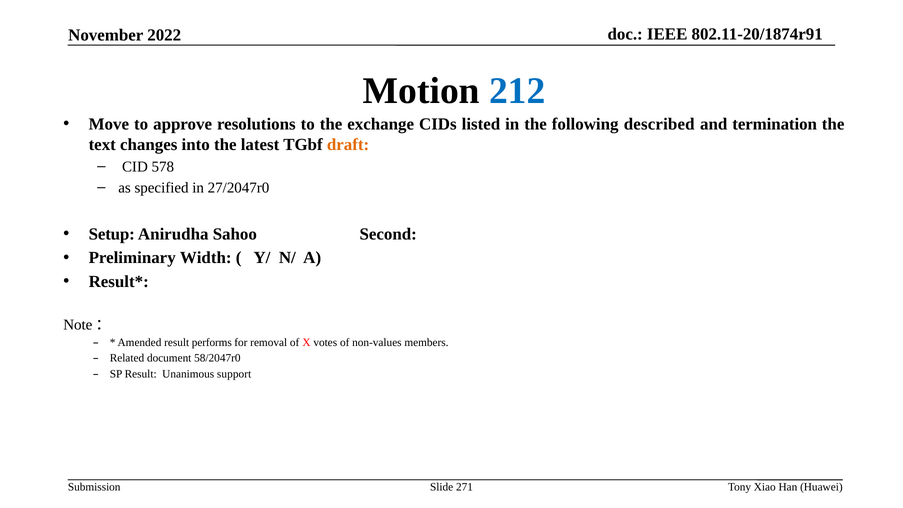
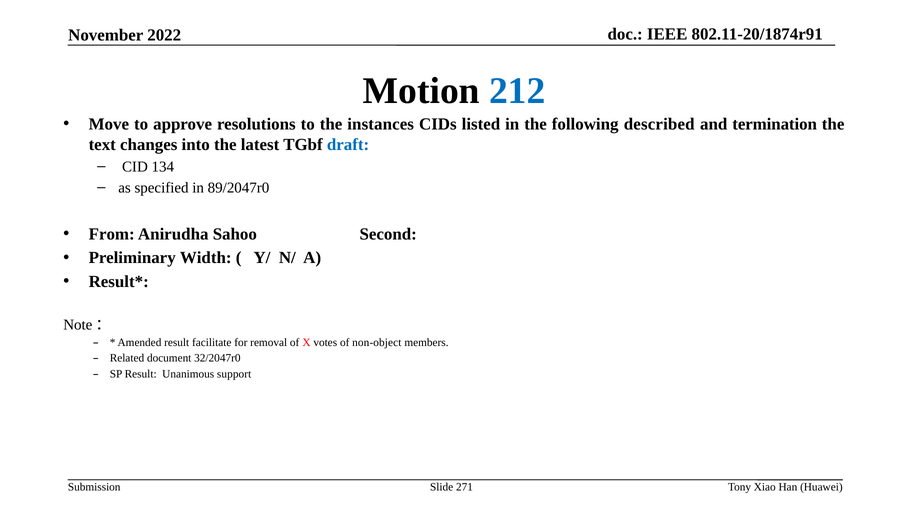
exchange: exchange -> instances (381, 124)
draft colour: orange -> blue (348, 145)
578: 578 -> 134 (163, 167)
27/2047r0: 27/2047r0 -> 89/2047r0 (239, 188)
Setup: Setup -> From (112, 234)
performs: performs -> facilitate (212, 342)
non-values: non-values -> non-object (377, 342)
58/2047r0: 58/2047r0 -> 32/2047r0 (217, 358)
